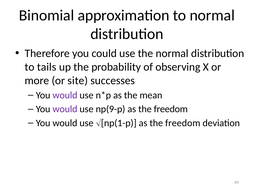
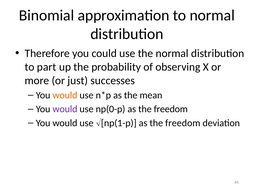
tails: tails -> part (47, 67)
site: site -> just (78, 80)
would colour: purple -> orange (65, 95)
np(9-p: np(9-p -> np(0-p (110, 109)
